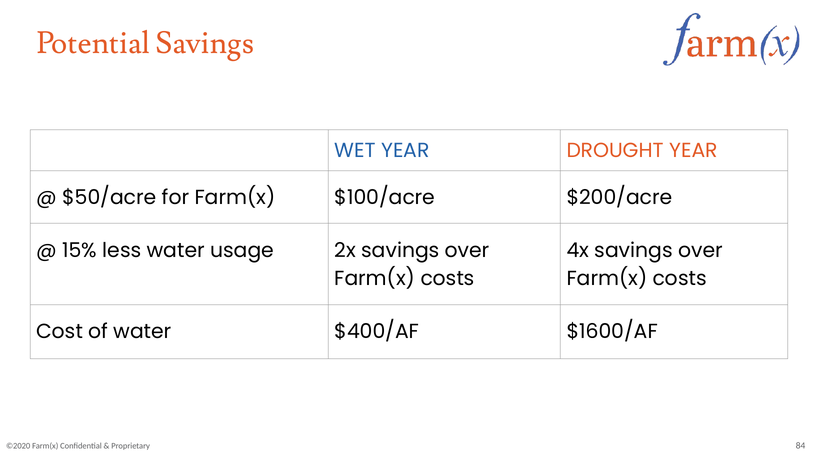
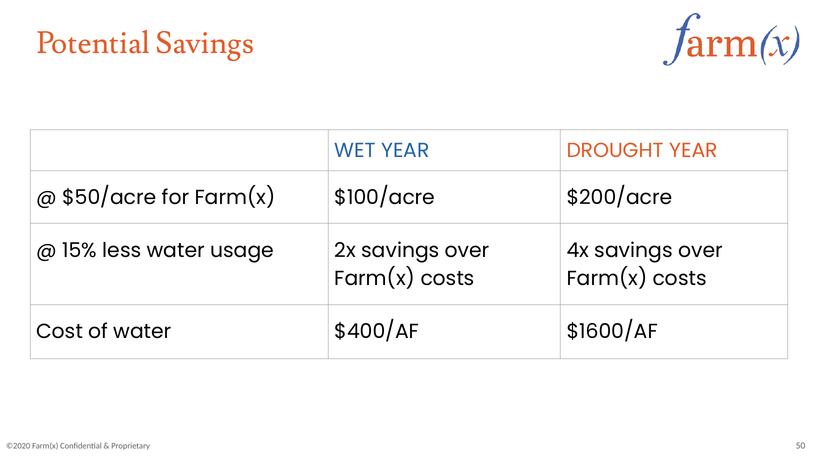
84: 84 -> 50 (801, 446)
